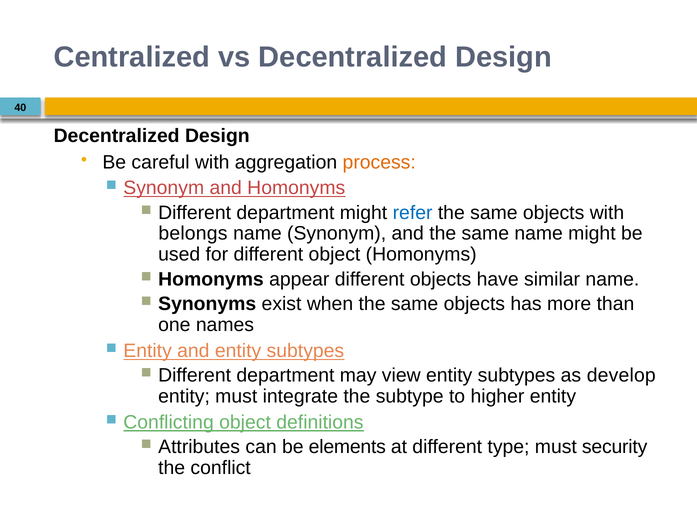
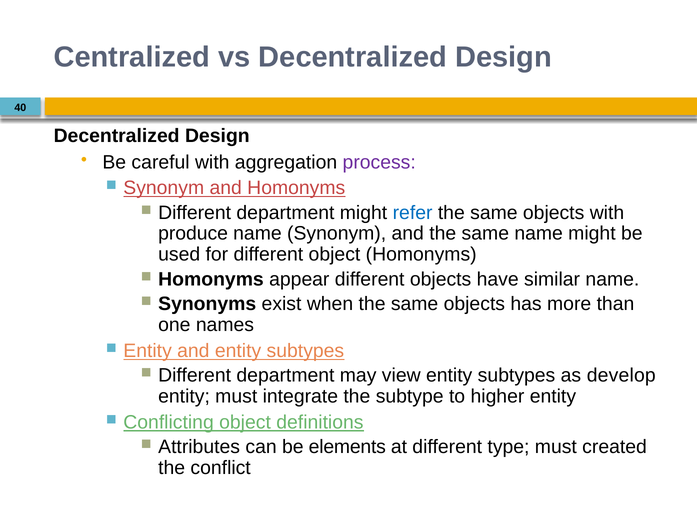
process colour: orange -> purple (379, 162)
belongs: belongs -> produce (193, 233)
security: security -> created (615, 447)
